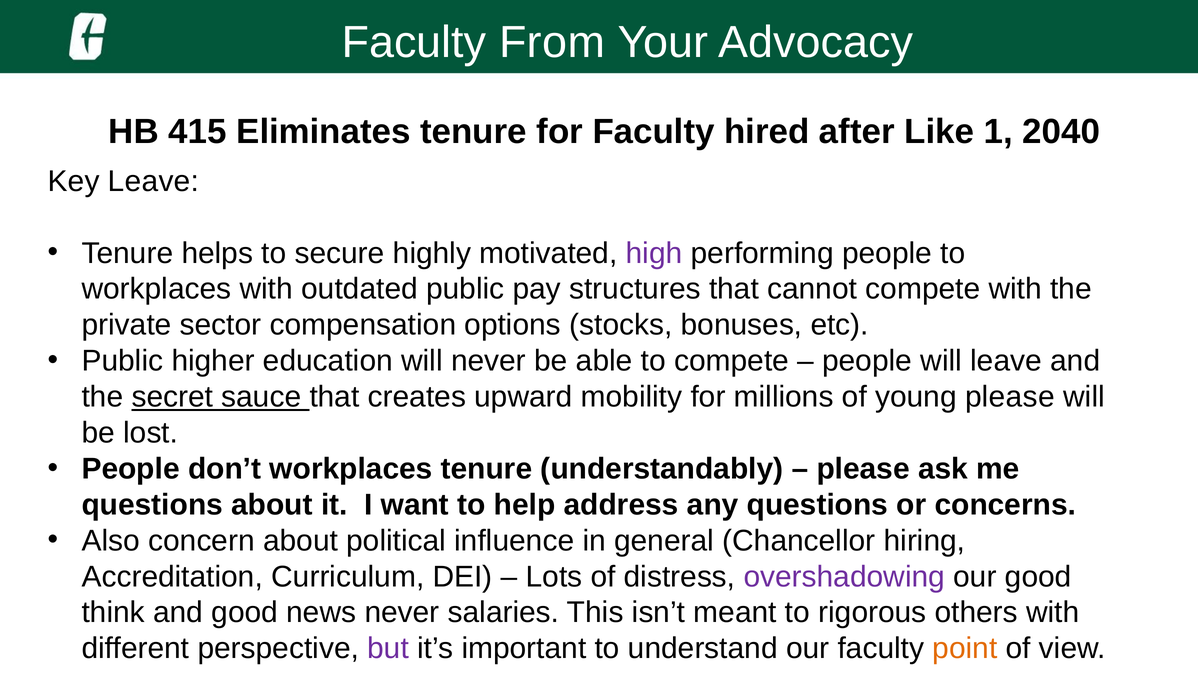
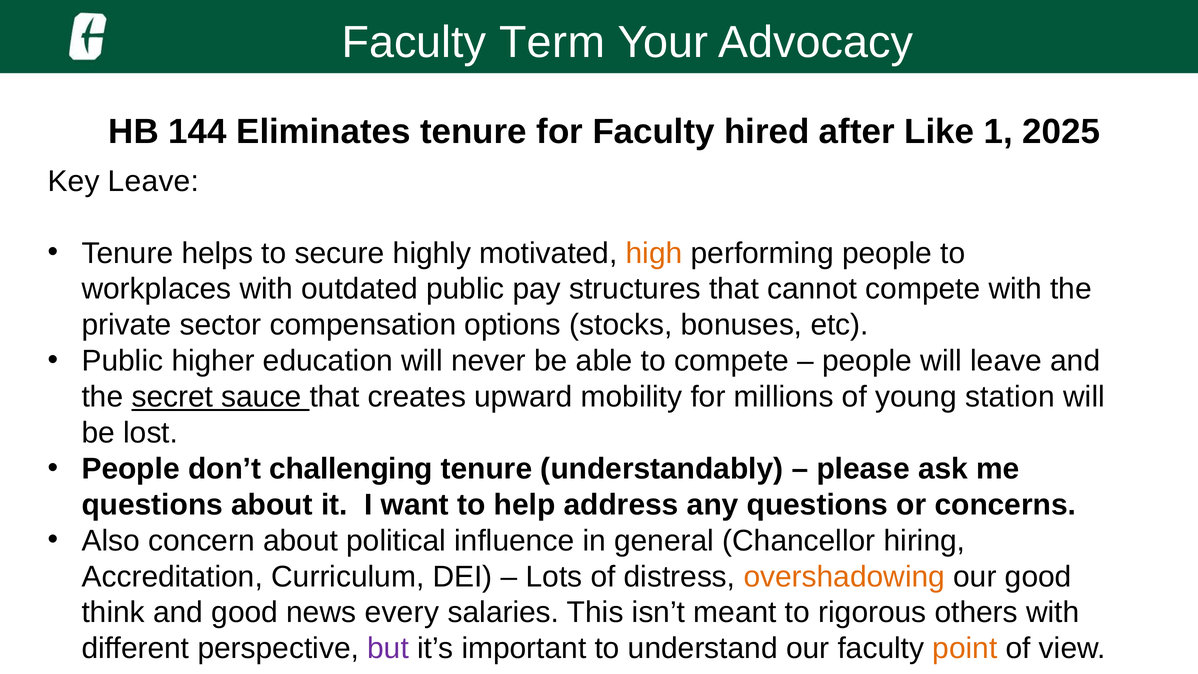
From: From -> Term (552, 43)
415: 415 -> 144 (198, 131)
2040: 2040 -> 2025 (1061, 131)
high colour: purple -> orange (654, 253)
young please: please -> station (1010, 397)
don’t workplaces: workplaces -> challenging (351, 469)
overshadowing colour: purple -> orange (844, 577)
news never: never -> every (402, 612)
